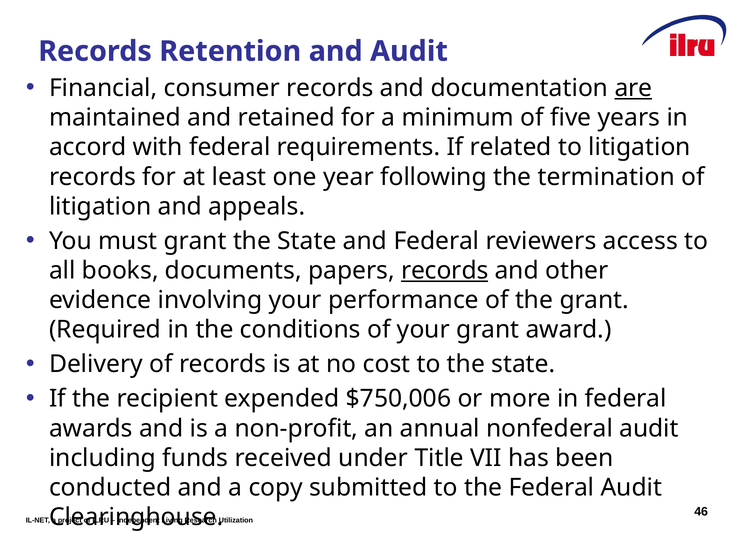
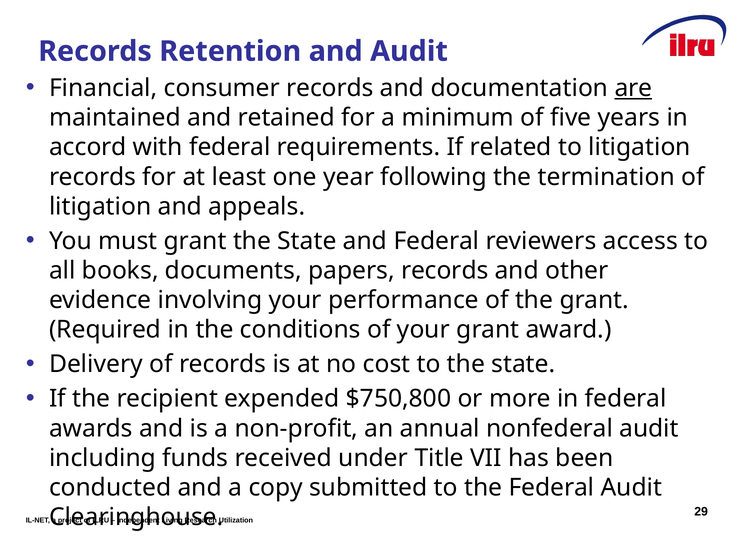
records underline: present -> none (445, 271)
$750,006: $750,006 -> $750,800 (399, 399)
46: 46 -> 29 (701, 511)
